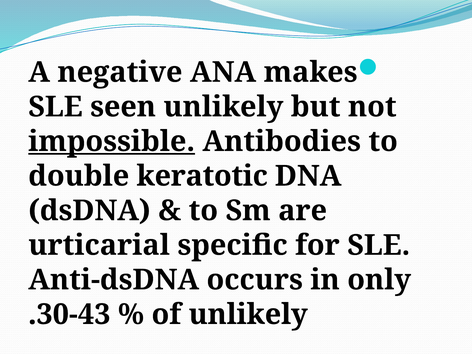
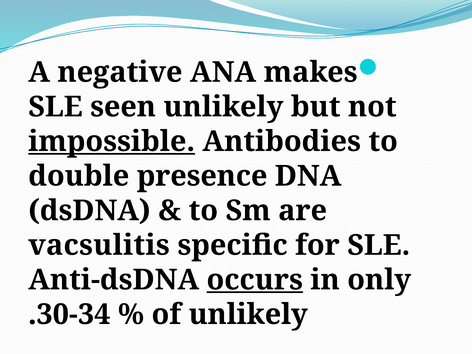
keratotic: keratotic -> presence (202, 176)
urticarial: urticarial -> vacsulitis (99, 245)
occurs underline: none -> present (255, 280)
30-43: 30-43 -> 30-34 (73, 314)
